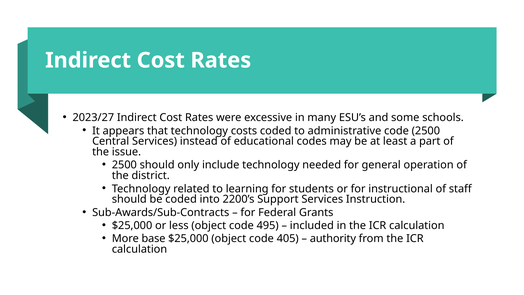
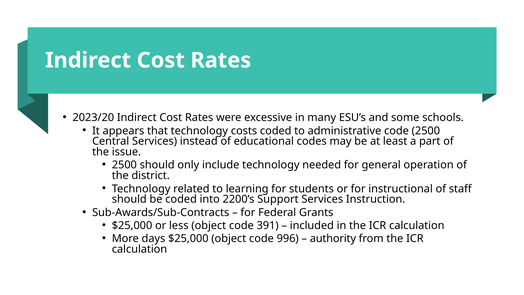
2023/27: 2023/27 -> 2023/20 (93, 118)
495: 495 -> 391 (268, 225)
base: base -> days (153, 238)
405: 405 -> 996 (288, 238)
